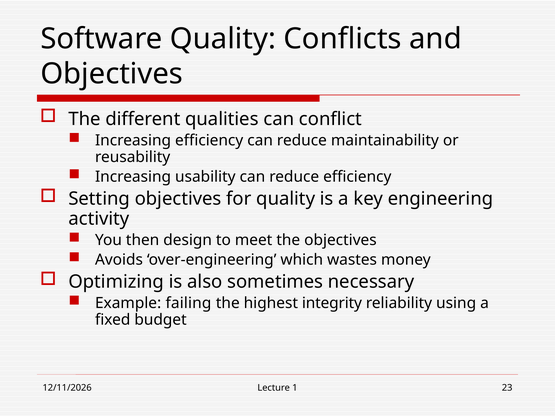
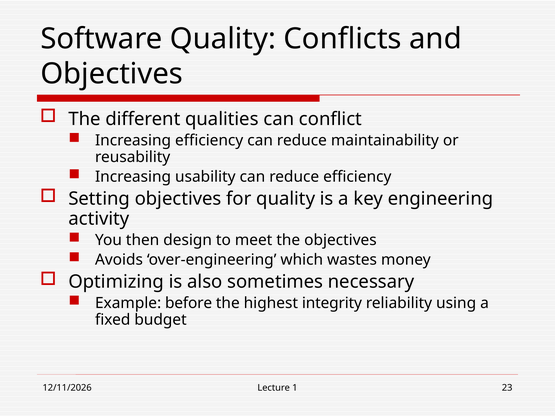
failing: failing -> before (189, 303)
